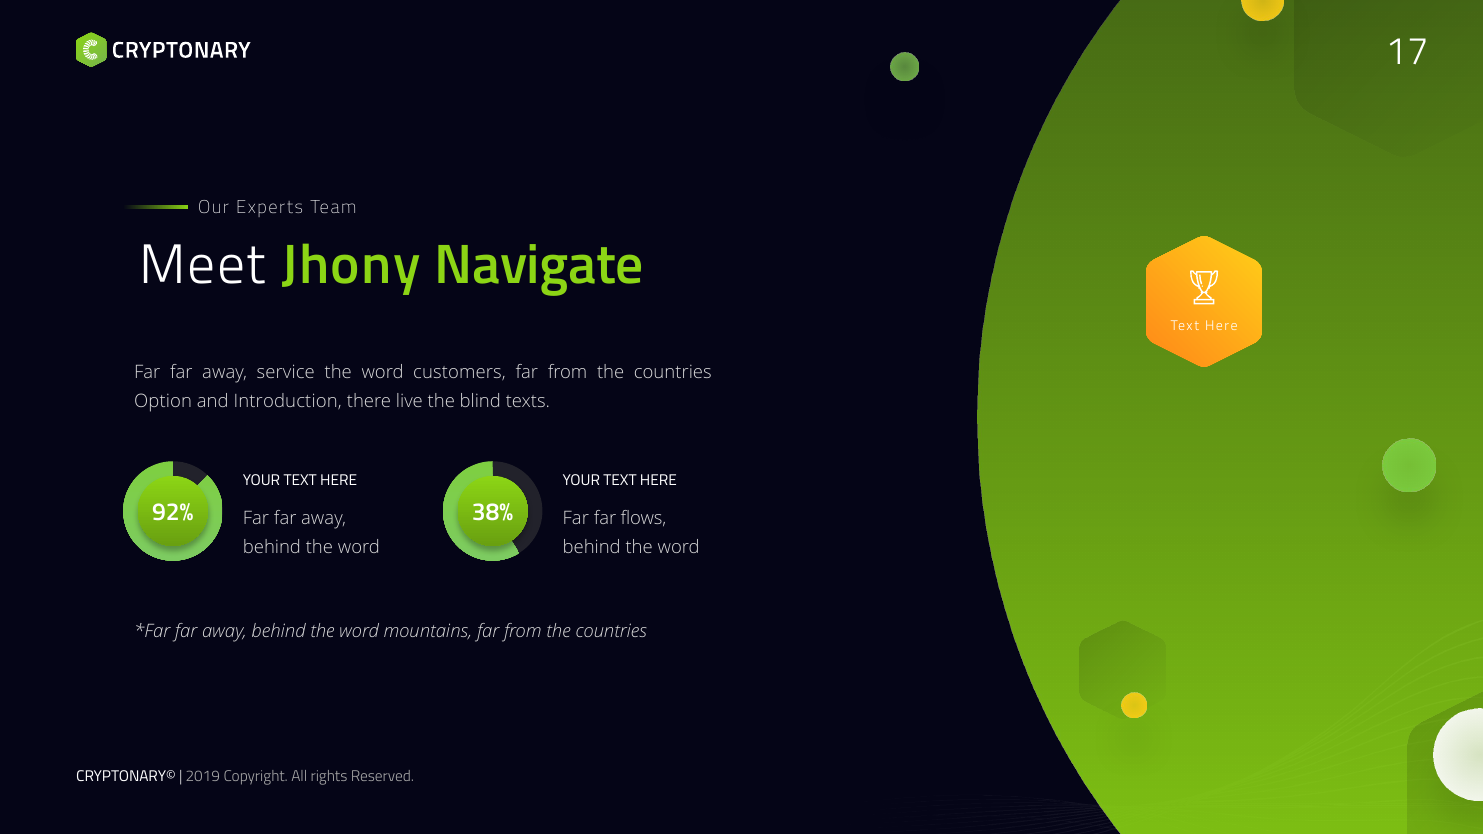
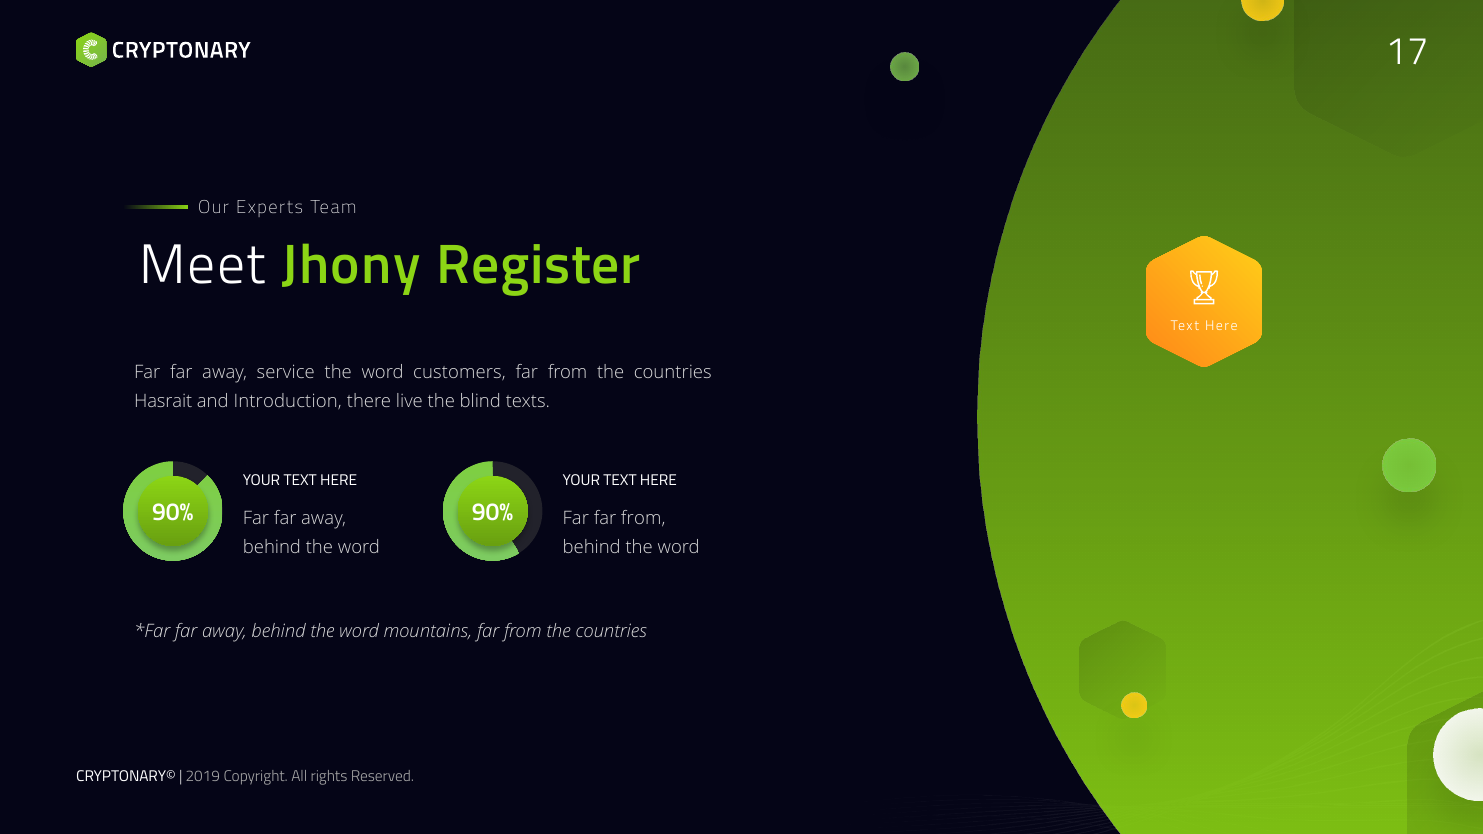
Navigate: Navigate -> Register (539, 266)
Option: Option -> Hasrait (163, 401)
92%: 92% -> 90% (173, 513)
38%: 38% -> 90% (493, 513)
Far far flows: flows -> from (643, 518)
